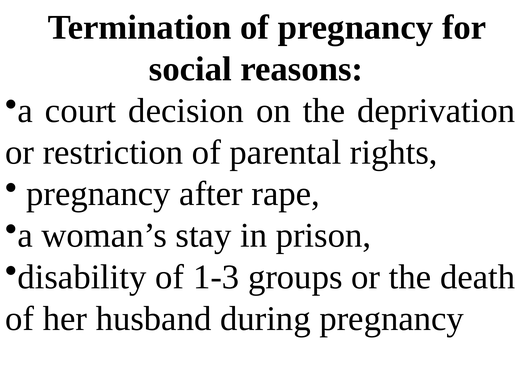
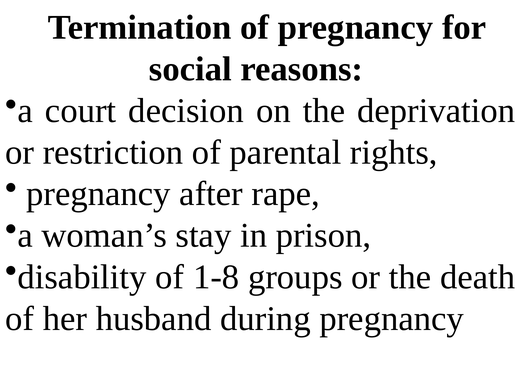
1-3: 1-3 -> 1-8 (216, 278)
